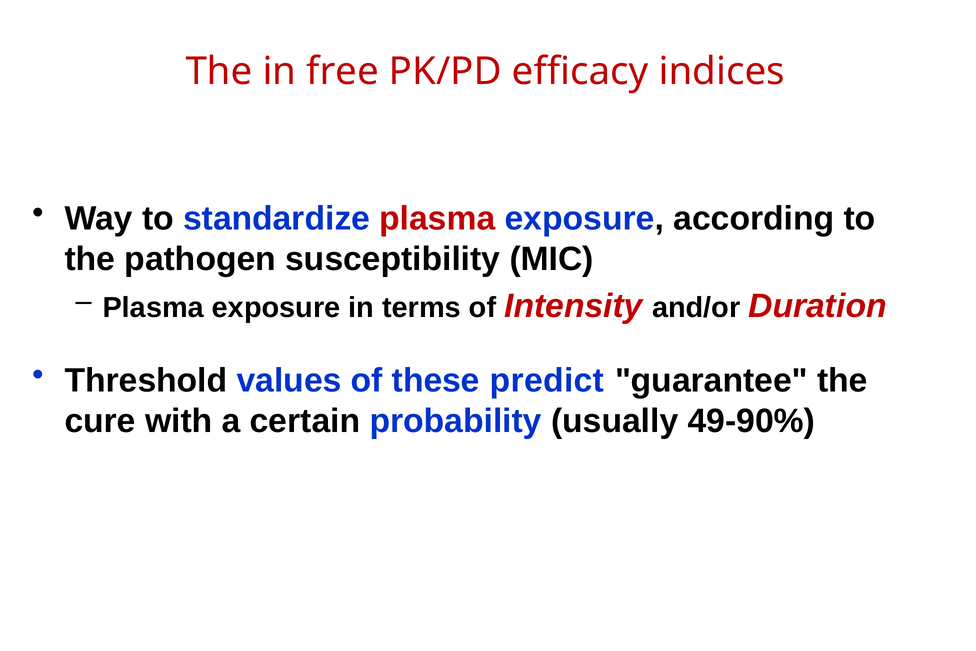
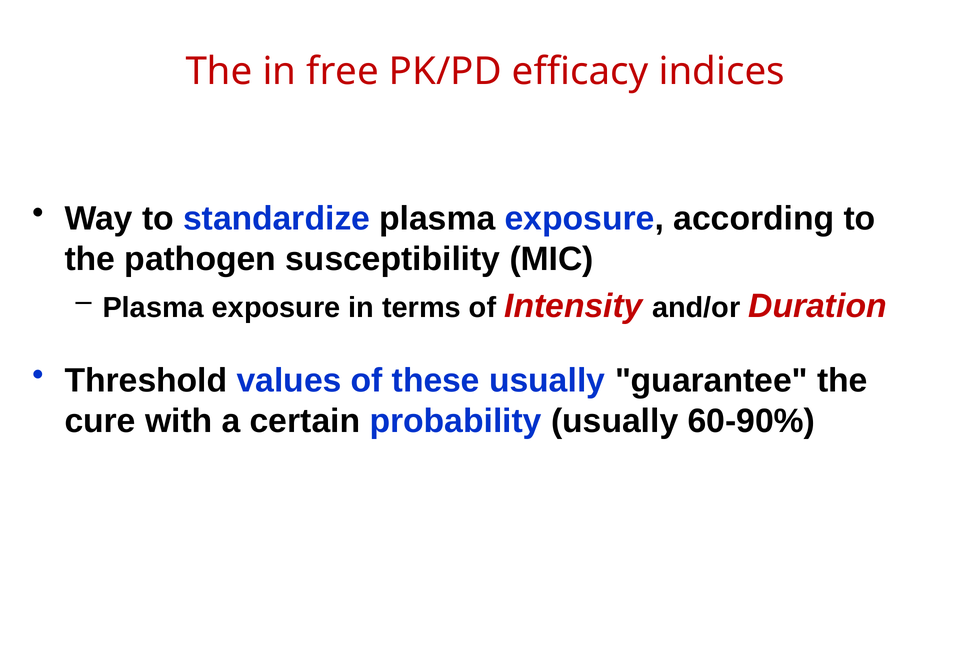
plasma colour: red -> black (437, 218)
these predict: predict -> usually (547, 380)
49-90%: 49-90% -> 60-90% (751, 421)
